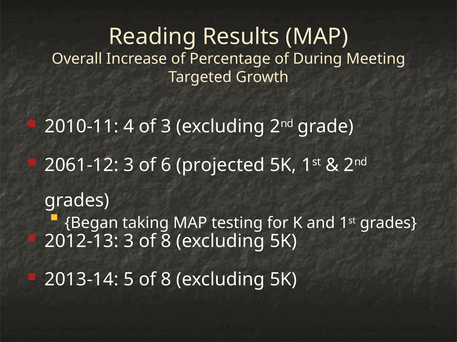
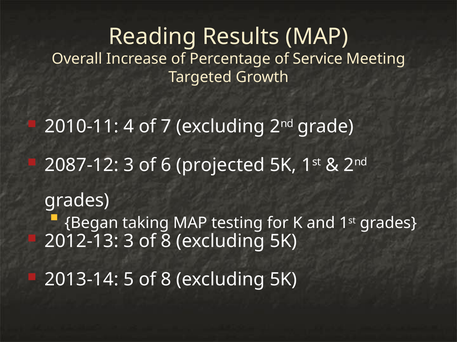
During: During -> Service (318, 59)
of 3: 3 -> 7 (166, 127)
2061-12: 2061-12 -> 2087-12 (82, 165)
